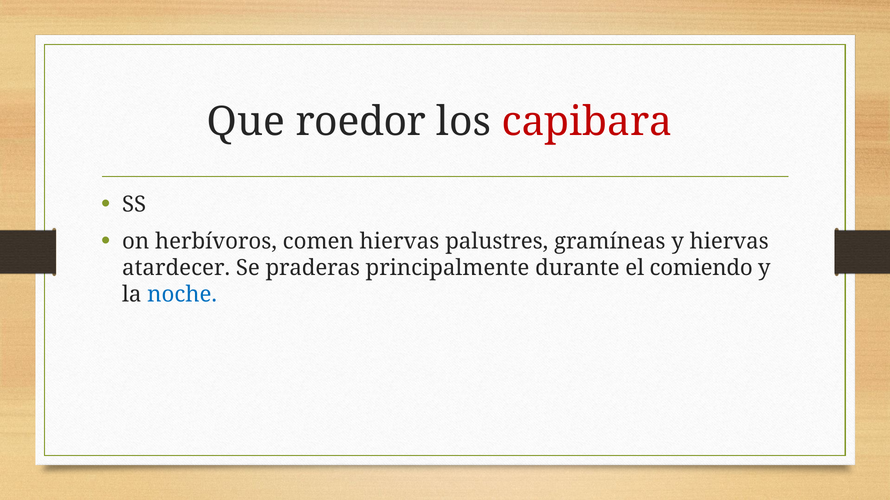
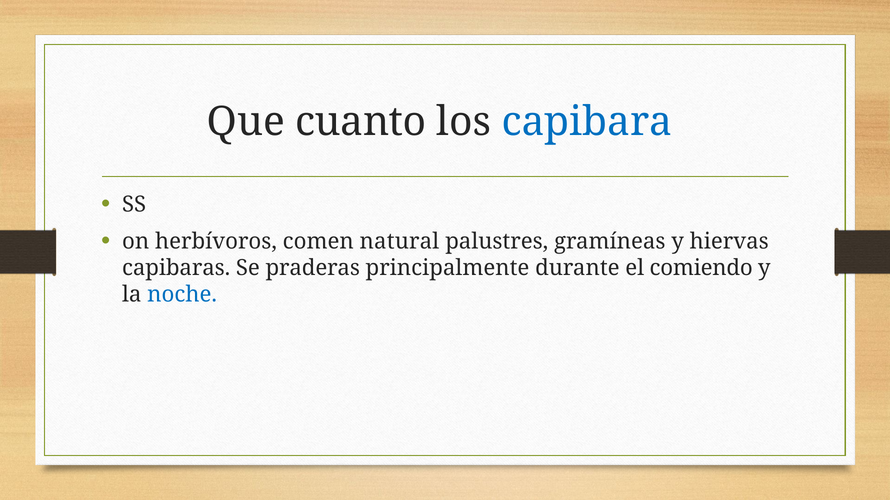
roedor: roedor -> cuanto (361, 122)
capibara colour: red -> blue (587, 122)
comen hiervas: hiervas -> natural (399, 242)
atardecer: atardecer -> capibaras (176, 268)
